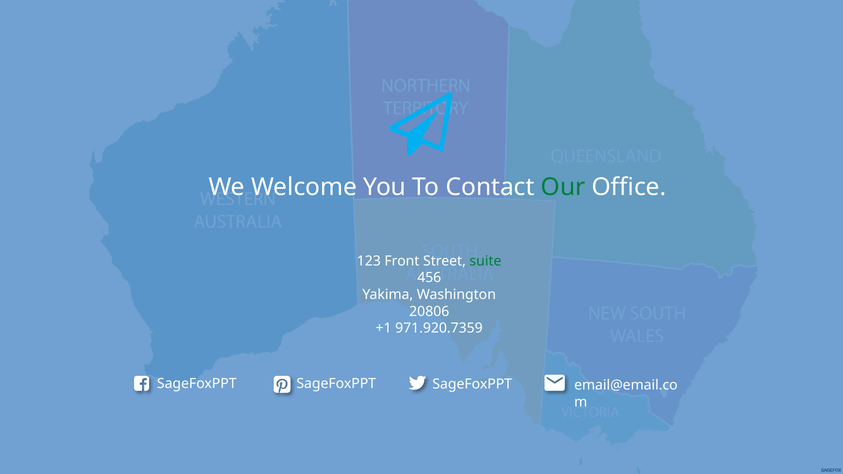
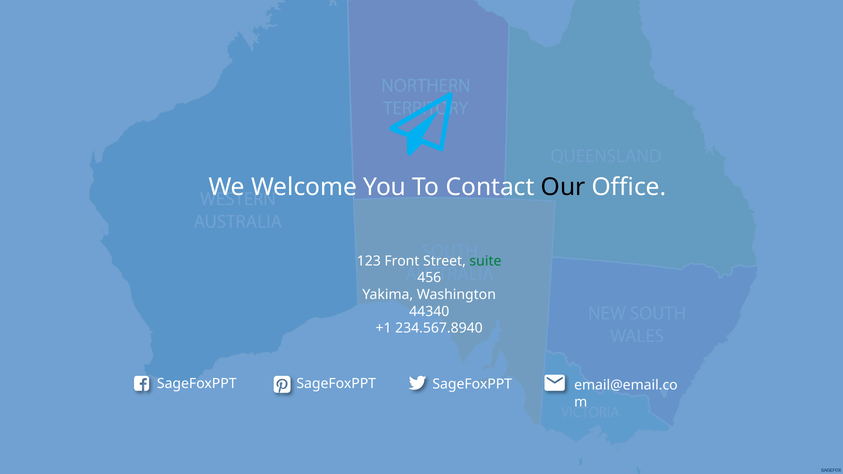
Our colour: green -> black (563, 187)
20806: 20806 -> 44340 (429, 312)
971.920.7359: 971.920.7359 -> 234.567.8940 (439, 328)
